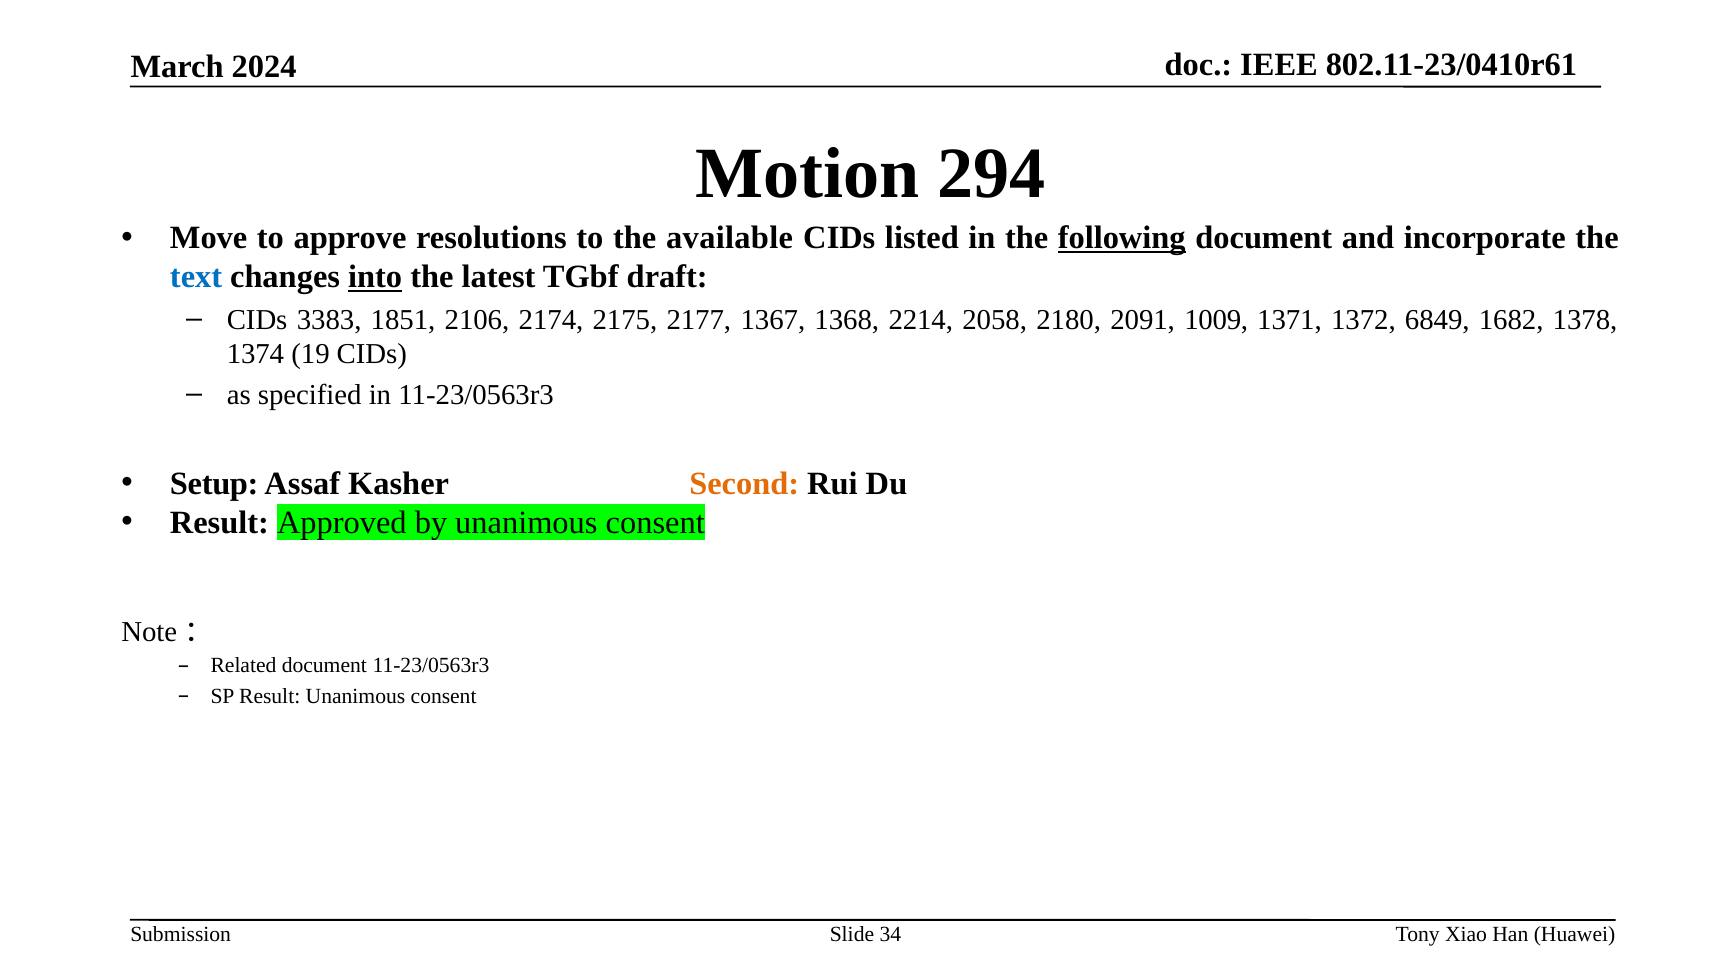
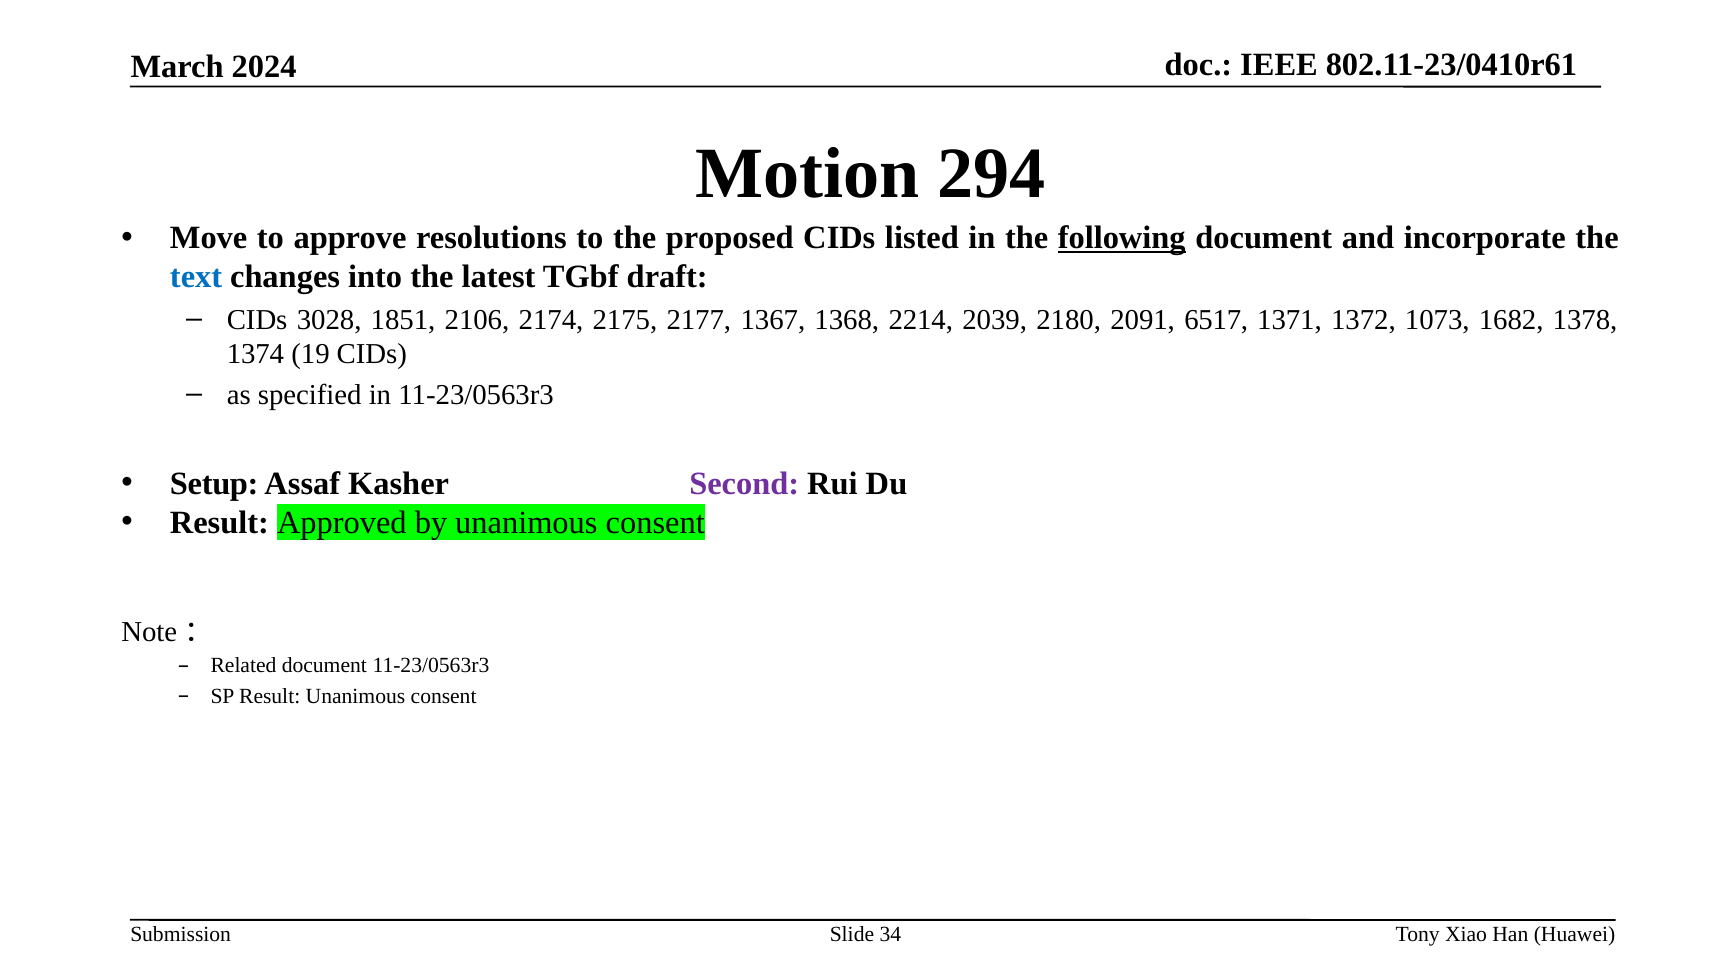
available: available -> proposed (730, 238)
into underline: present -> none (375, 277)
3383: 3383 -> 3028 (329, 319)
2058: 2058 -> 2039 (995, 319)
1009: 1009 -> 6517 (1216, 319)
6849: 6849 -> 1073 (1437, 319)
Second colour: orange -> purple (744, 483)
